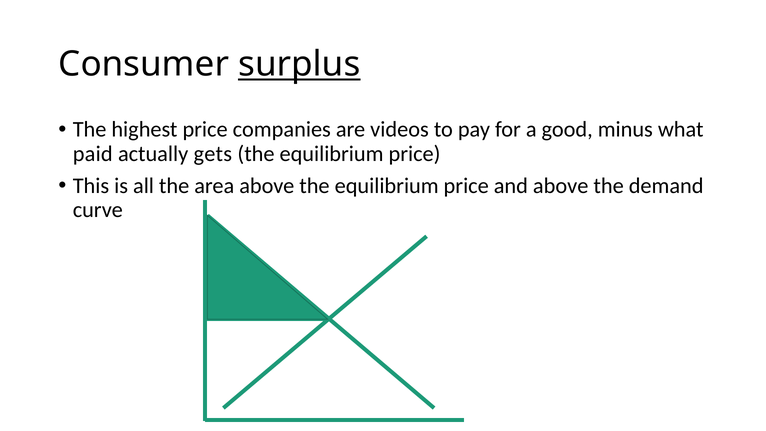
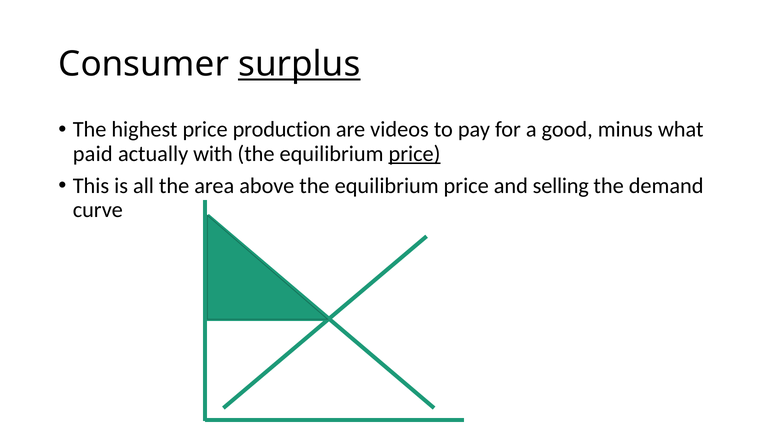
companies: companies -> production (282, 130)
gets: gets -> with (213, 154)
price underline: none -> present (414, 154)
and above: above -> selling (561, 186)
